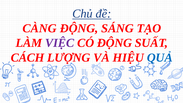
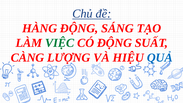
CÀNG: CÀNG -> HÀNG (40, 28)
VIỆC colour: purple -> green (60, 43)
CÁCH: CÁCH -> CÀNG (27, 58)
